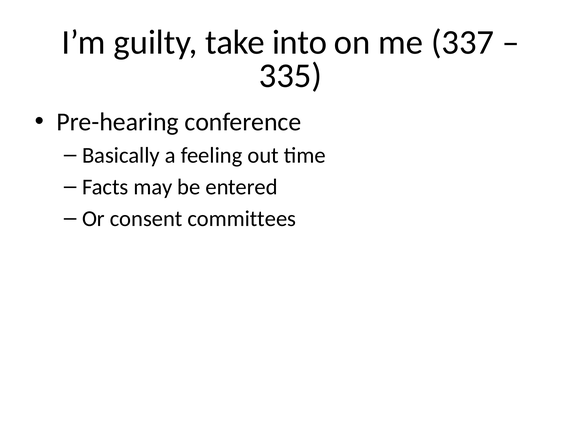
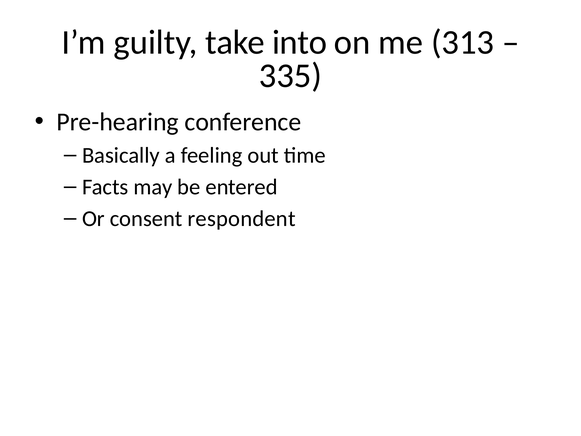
337: 337 -> 313 (463, 42)
committees: committees -> respondent (242, 219)
